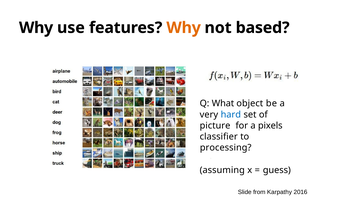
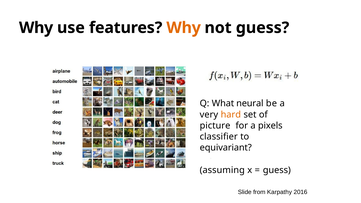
not based: based -> guess (263, 28)
object: object -> neural (250, 103)
hard colour: blue -> orange (231, 115)
processing: processing -> equivariant (226, 148)
